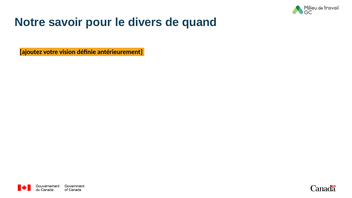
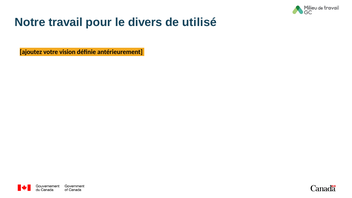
savoir: savoir -> travail (66, 22)
quand: quand -> utilisé (199, 22)
